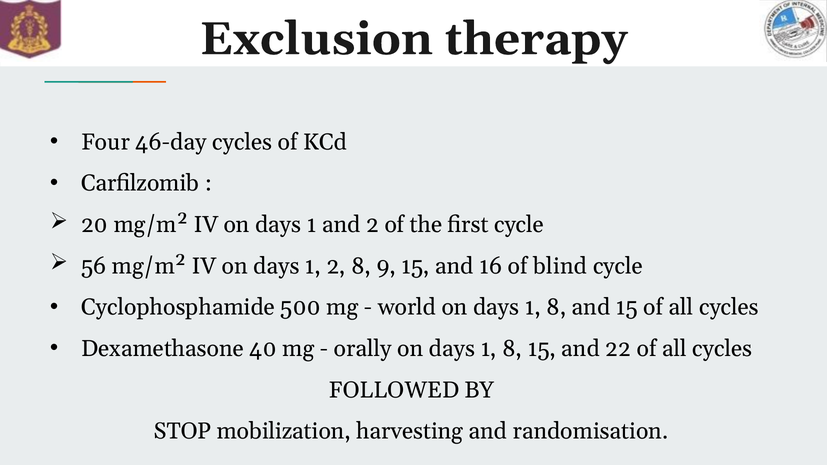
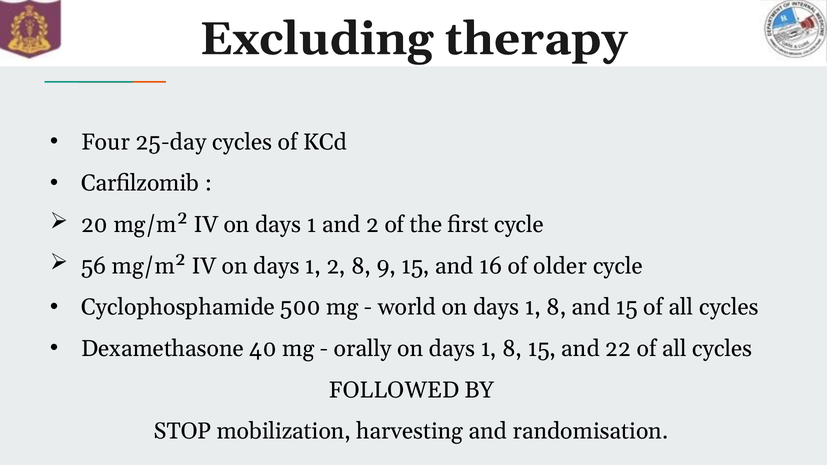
Exclusion: Exclusion -> Excluding (316, 39)
46-day: 46-day -> 25-day (171, 142)
blind: blind -> older (560, 266)
